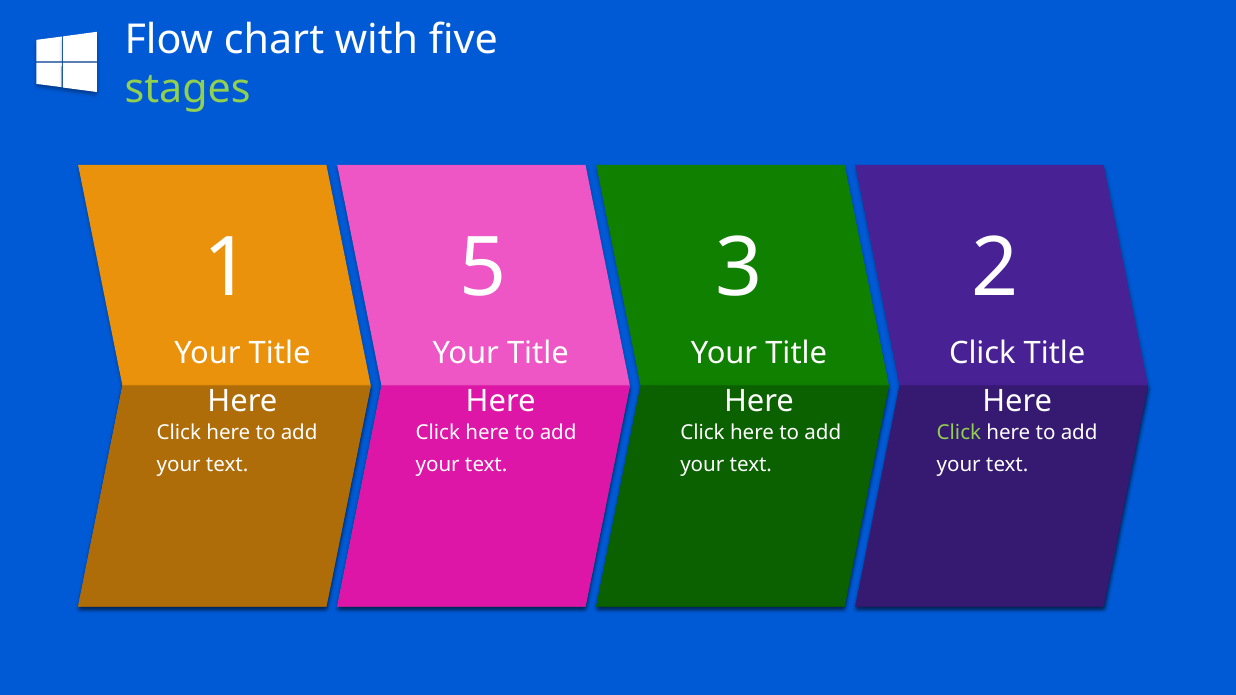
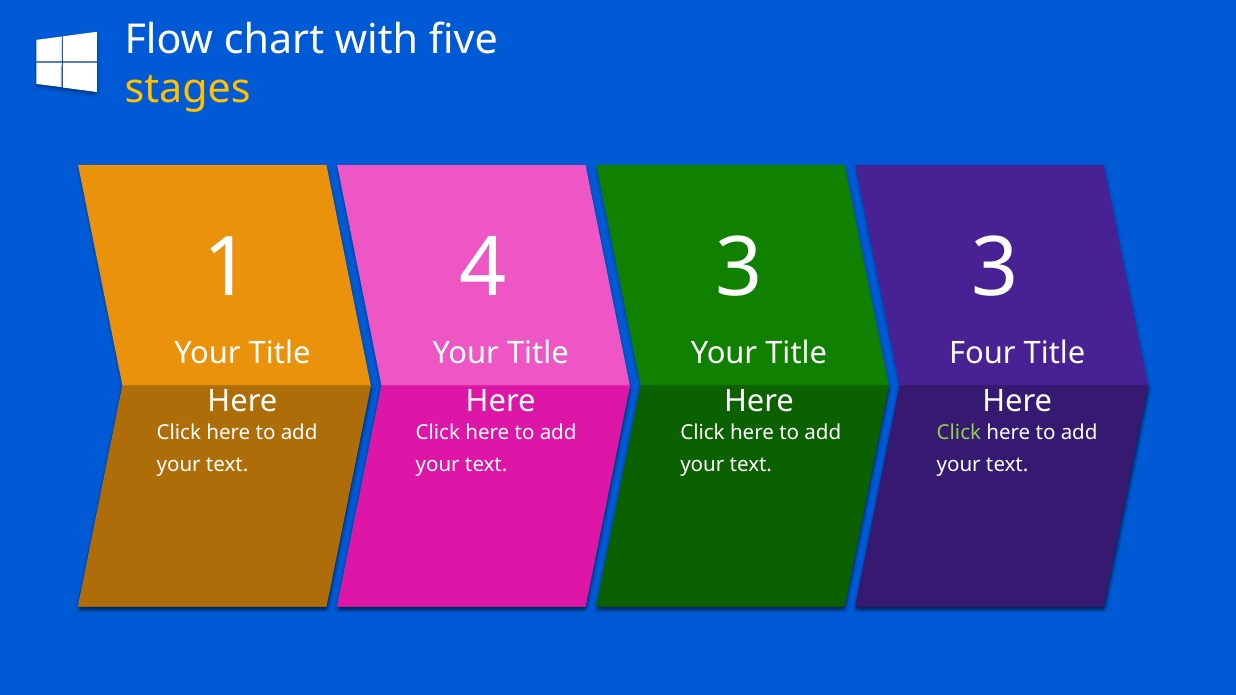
stages colour: light green -> yellow (188, 89)
5: 5 -> 4 (483, 269)
3 2: 2 -> 3 (995, 269)
Click: Click -> Four (982, 353)
